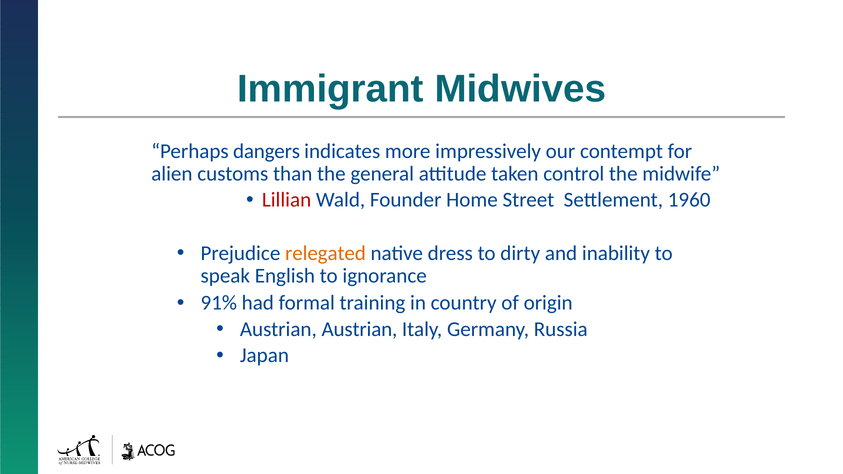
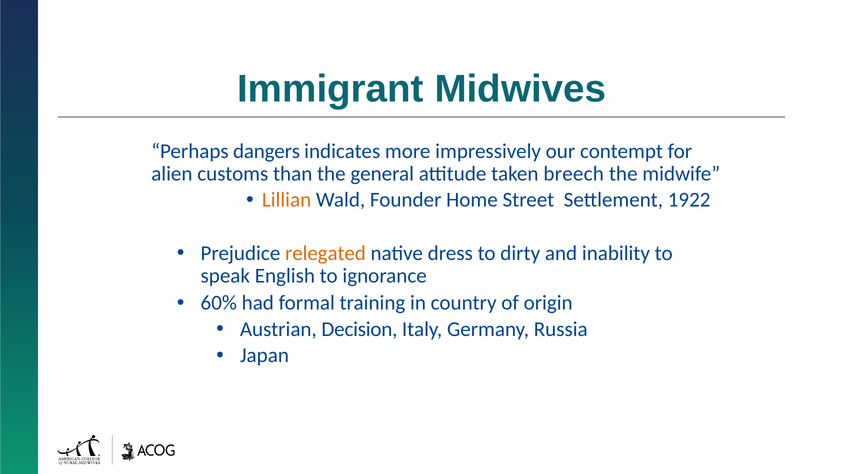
control: control -> breech (574, 174)
Lillian colour: red -> orange (287, 200)
1960: 1960 -> 1922 (689, 200)
91%: 91% -> 60% (219, 303)
Austrian Austrian: Austrian -> Decision (359, 329)
